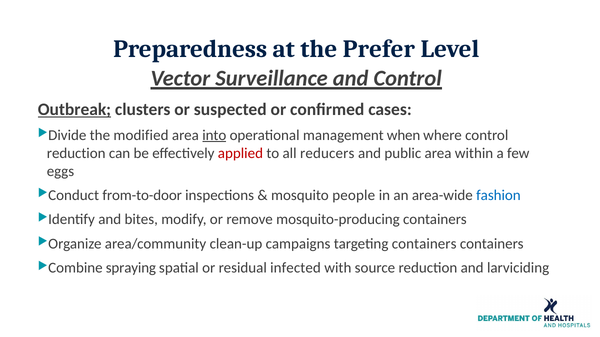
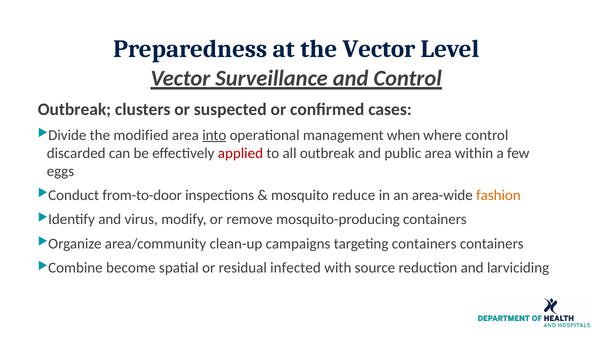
the Prefer: Prefer -> Vector (379, 49)
Outbreak underline: present -> none (74, 110)
reduction: reduction -> discarded (76, 153)
all reducers: reducers -> outbreak (327, 153)
people: people -> reduce (354, 196)
fashion colour: blue -> orange (498, 196)
bites: bites -> virus (141, 220)
spraying: spraying -> become (131, 268)
